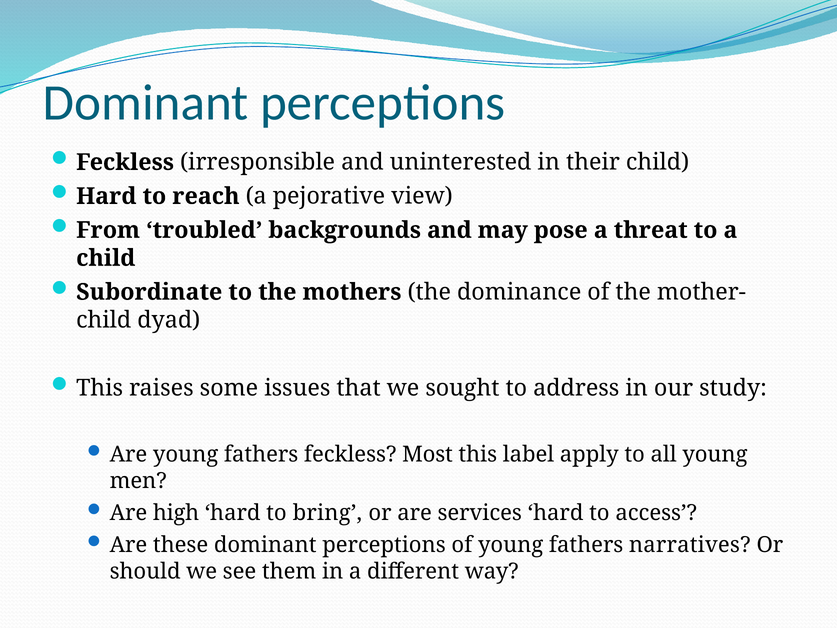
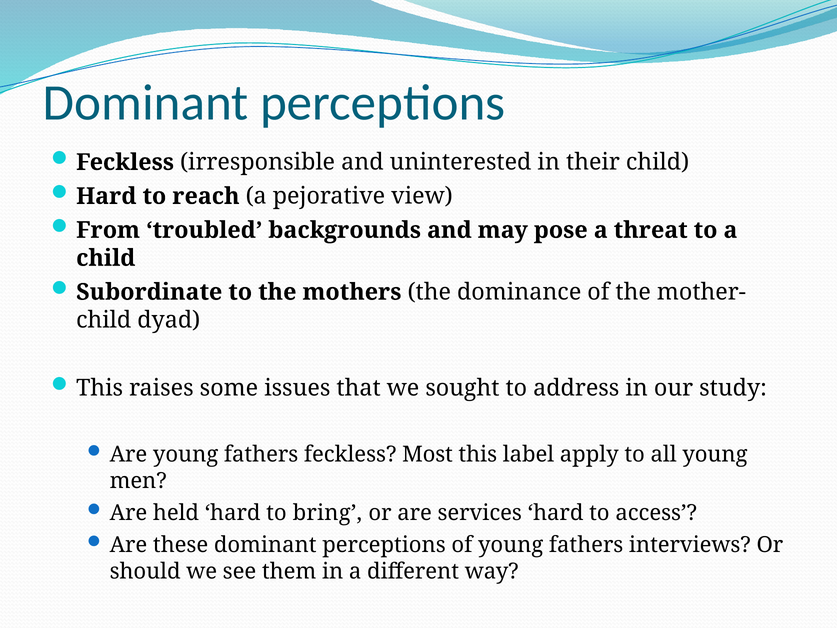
high: high -> held (176, 513)
narratives: narratives -> interviews (690, 545)
